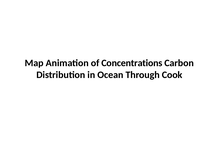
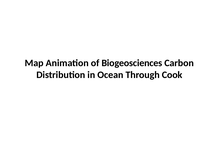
Concentrations: Concentrations -> Biogeosciences (132, 63)
